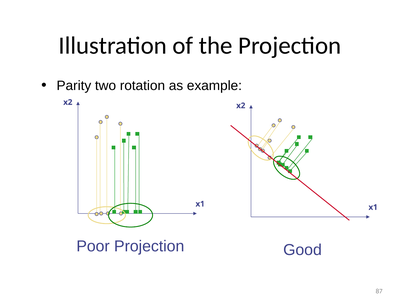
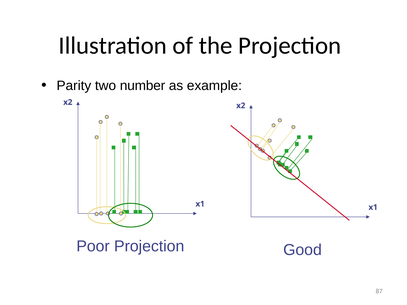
rotation: rotation -> number (143, 86)
